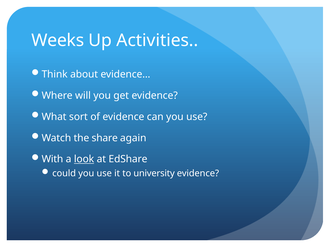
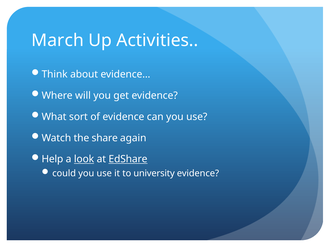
Weeks: Weeks -> March (58, 41)
With: With -> Help (52, 159)
EdShare underline: none -> present (128, 159)
